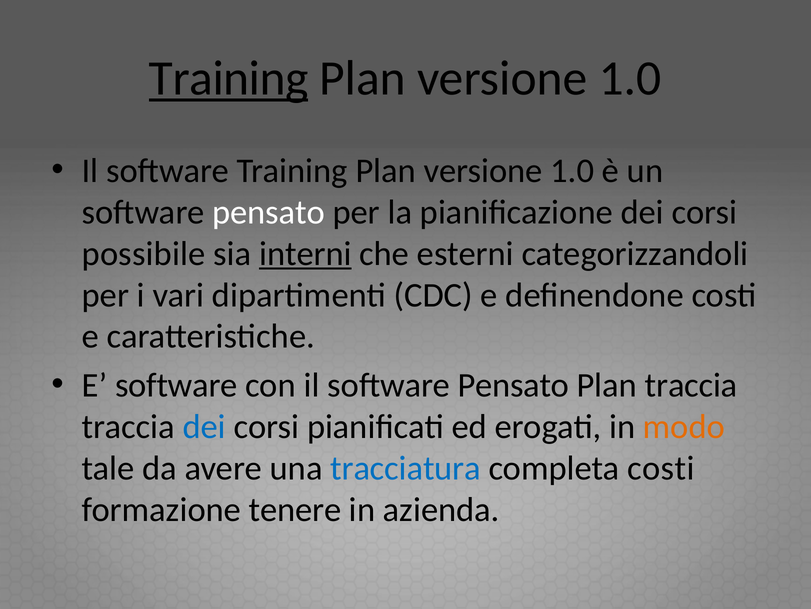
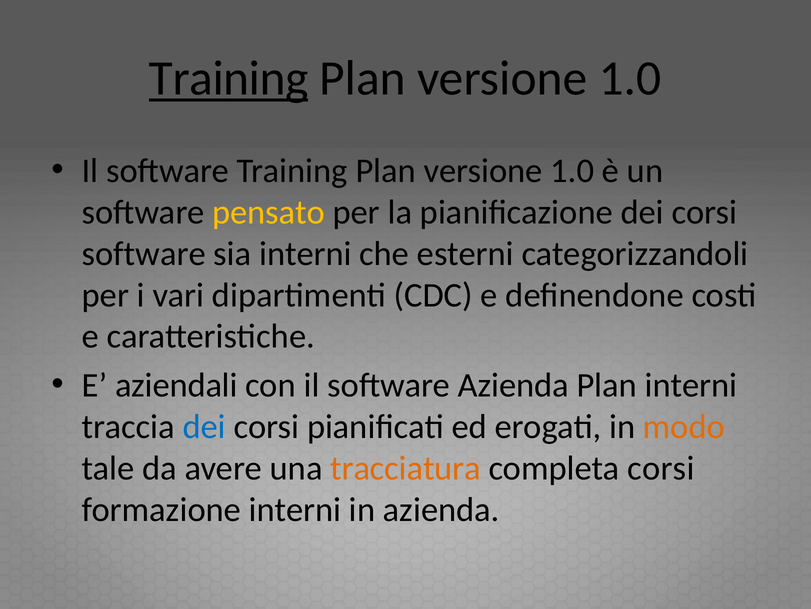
pensato colour: white -> yellow (268, 212)
possibile: possibile -> software (144, 253)
interni underline: present -> none (305, 253)
E software: software -> aziendali (176, 385)
il software Pensato: Pensato -> Azienda (513, 385)
Plan traccia: traccia -> interni (691, 385)
tracciatura colour: blue -> orange (406, 468)
completa costi: costi -> corsi (661, 468)
formazione tenere: tenere -> interni (295, 509)
